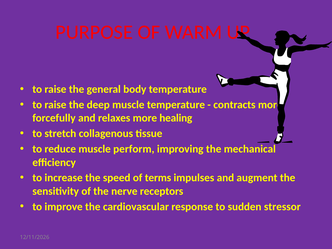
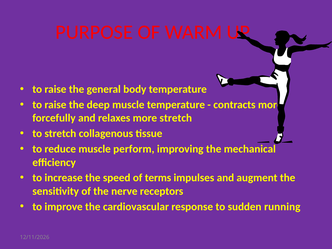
more healing: healing -> stretch (176, 118)
stressor: stressor -> running (282, 207)
